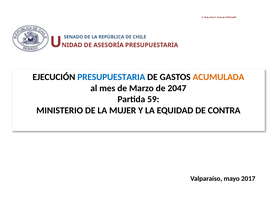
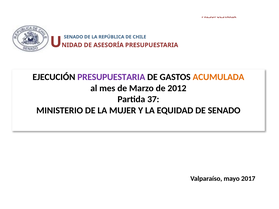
PRESUPUESTARIA colour: blue -> purple (111, 77)
2047: 2047 -> 2012 (177, 88)
59: 59 -> 37 (153, 99)
DE CONTRA: CONTRA -> SENADO (224, 111)
